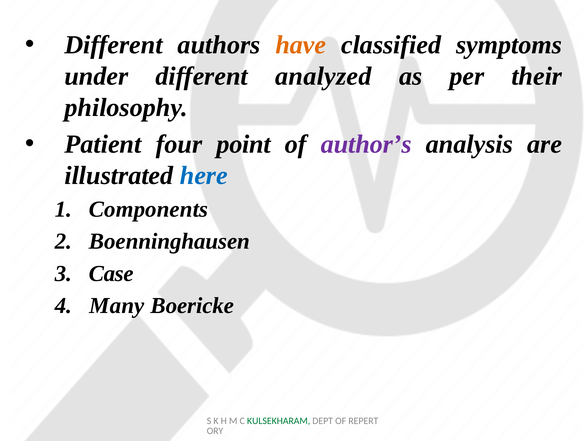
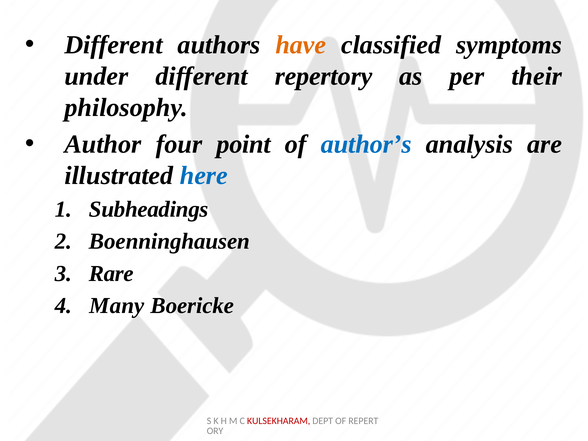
analyzed: analyzed -> repertory (324, 76)
Patient: Patient -> Author (103, 144)
author’s colour: purple -> blue (366, 144)
Components: Components -> Subheadings (149, 209)
Case: Case -> Rare (111, 273)
KULSEKHARAM colour: green -> red (279, 421)
